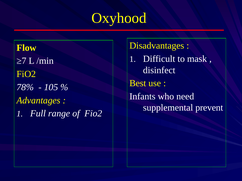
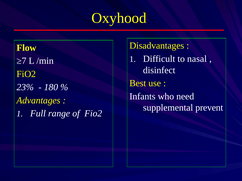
mask: mask -> nasal (197, 59)
78%: 78% -> 23% (25, 87)
105: 105 -> 180 (51, 87)
